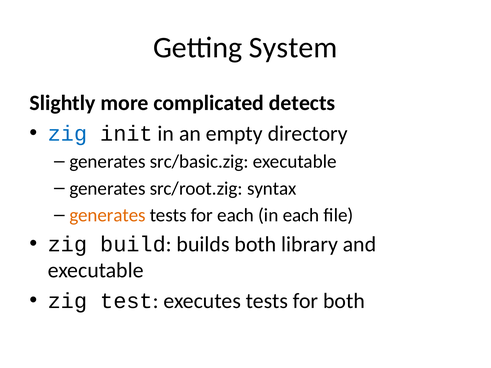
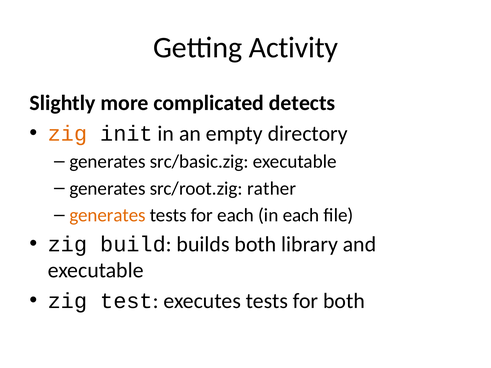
System: System -> Activity (293, 48)
zig colour: blue -> orange (68, 134)
syntax: syntax -> rather (272, 189)
